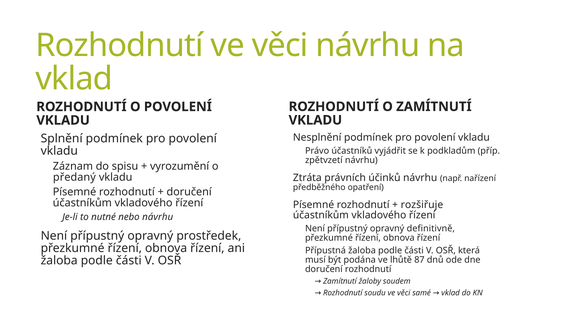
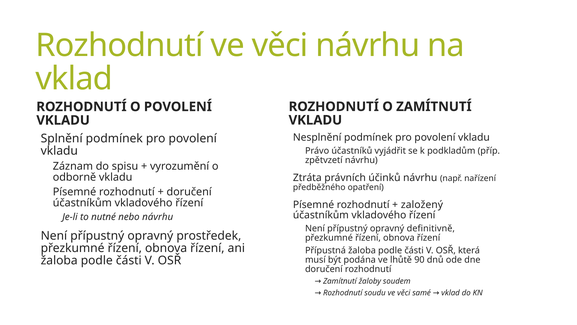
předaný: předaný -> odborně (74, 177)
rozšiřuje: rozšiřuje -> založený (422, 204)
87: 87 -> 90 (419, 260)
